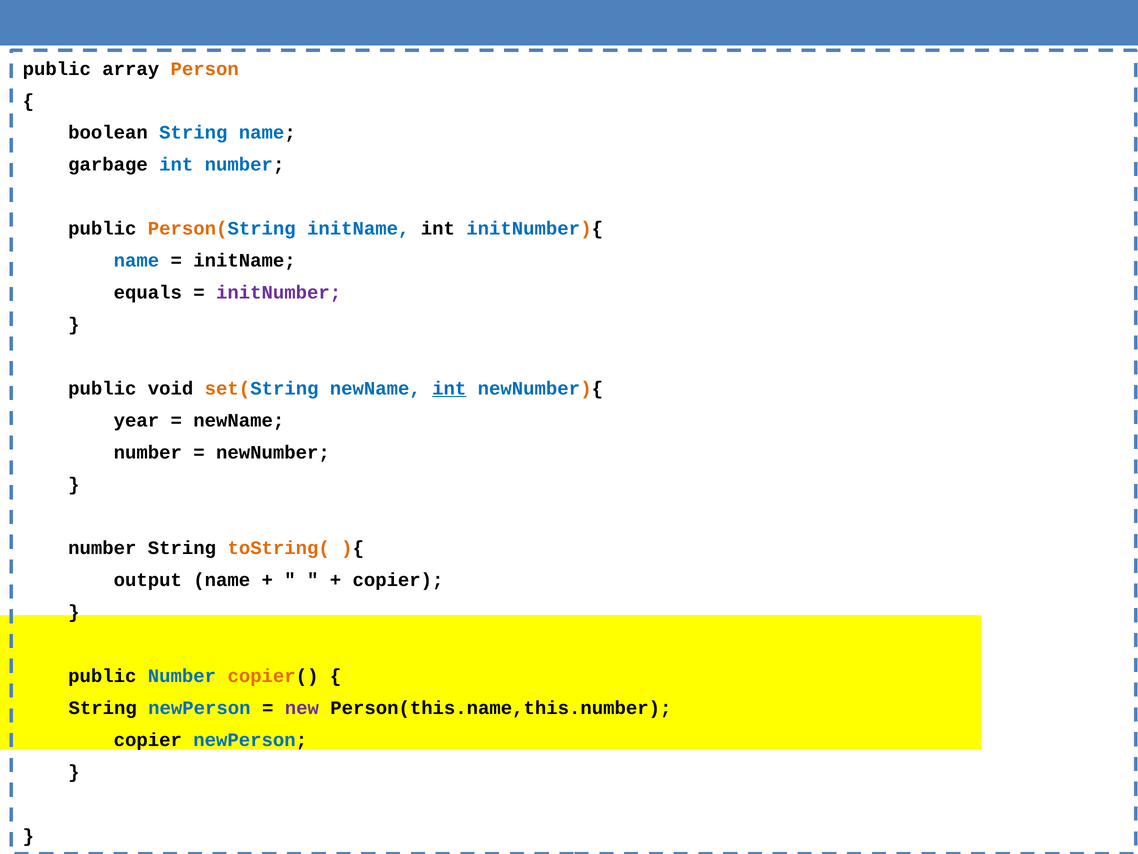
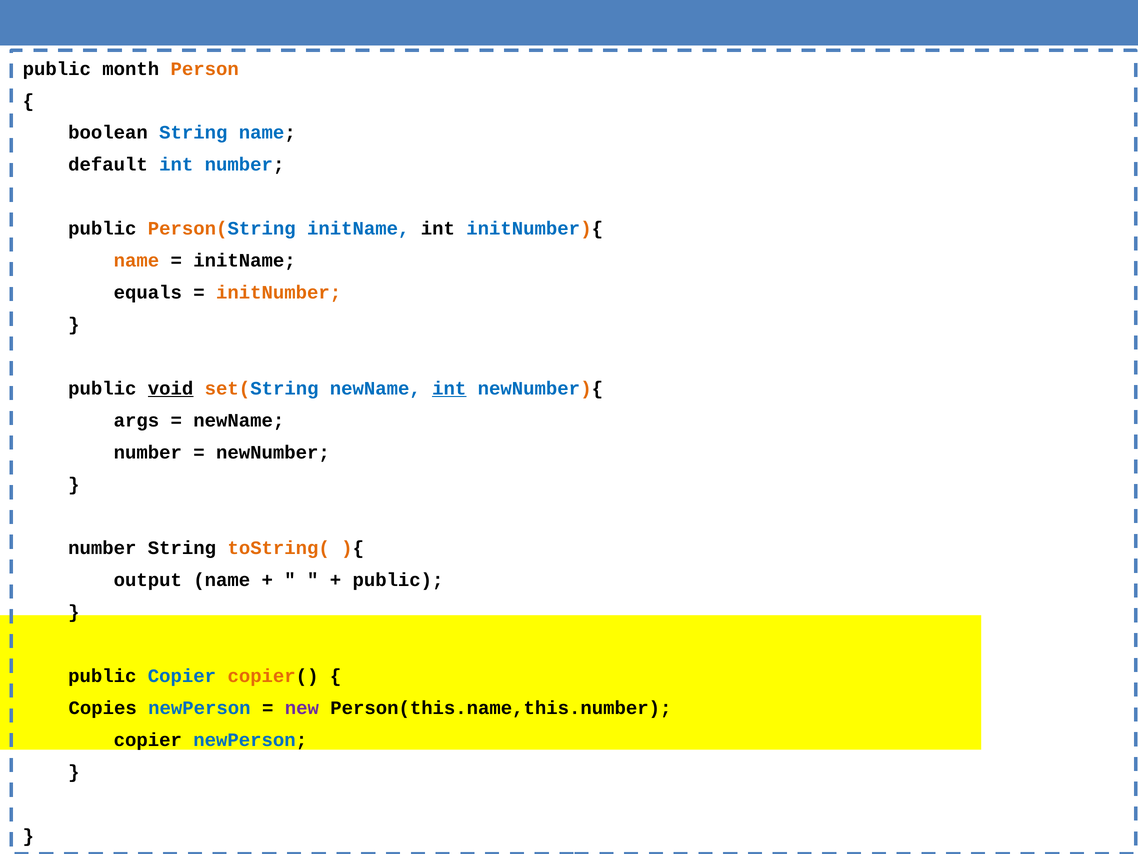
array: array -> month (131, 69)
garbage: garbage -> default (108, 165)
name colour: blue -> orange (136, 260)
initNumber colour: purple -> orange (279, 292)
void underline: none -> present (171, 388)
year: year -> args (136, 420)
copier: copier -> public (398, 580)
public Number: Number -> Copier (182, 676)
String: String -> Copies (103, 708)
